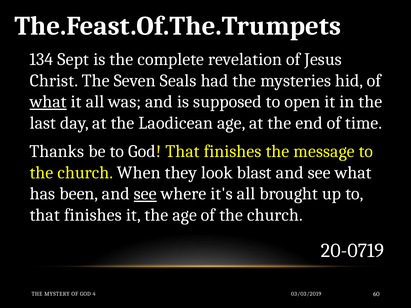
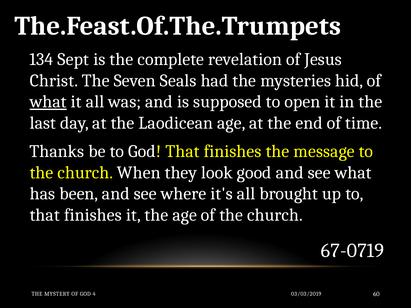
blast: blast -> good (254, 173)
see underline: present -> none (145, 194)
20-0719: 20-0719 -> 67-0719 (352, 251)
